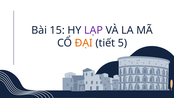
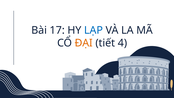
15: 15 -> 17 (57, 30)
LẠP colour: purple -> blue (94, 30)
5: 5 -> 4 (122, 43)
